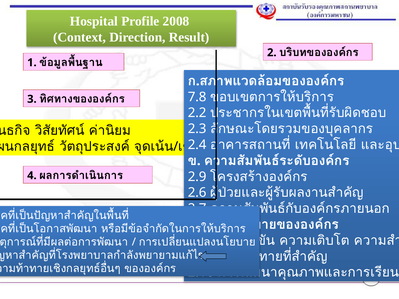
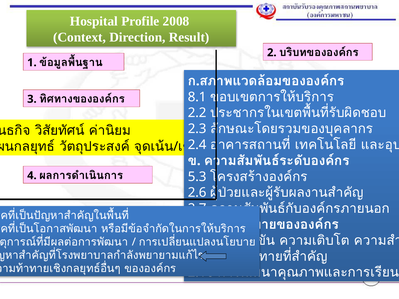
7.8: 7.8 -> 8.1 (197, 97)
2.9: 2.9 -> 5.3 (197, 177)
